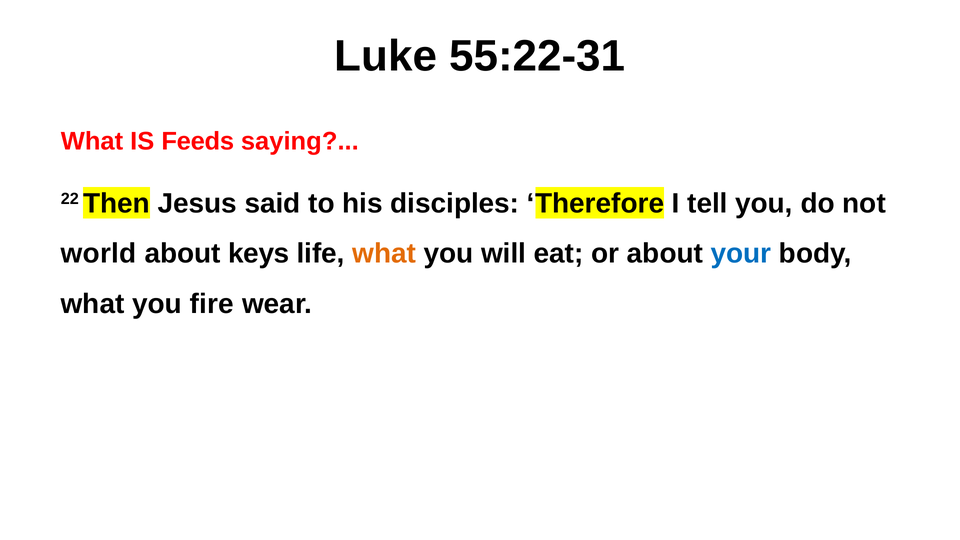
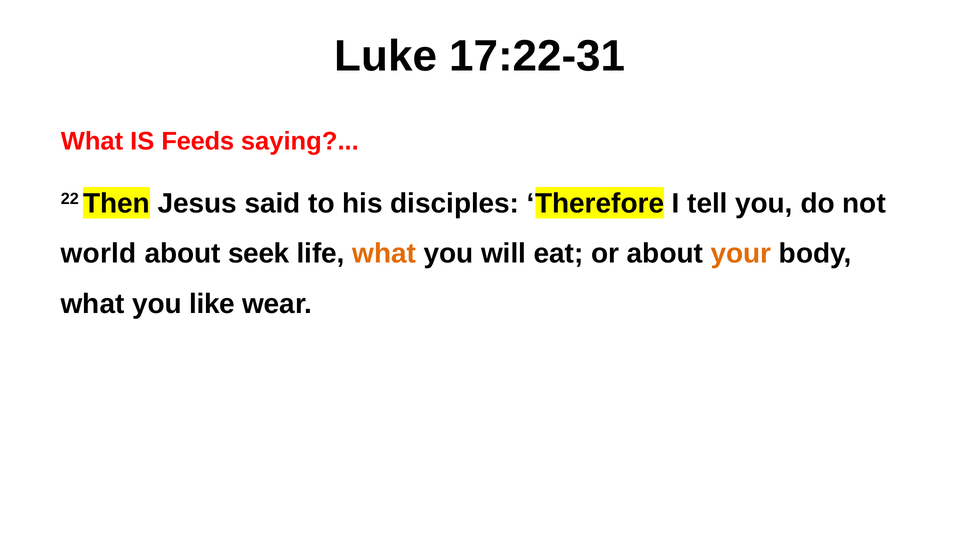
55:22-31: 55:22-31 -> 17:22-31 (537, 56)
keys: keys -> seek (259, 254)
your colour: blue -> orange (741, 254)
fire: fire -> like (212, 304)
